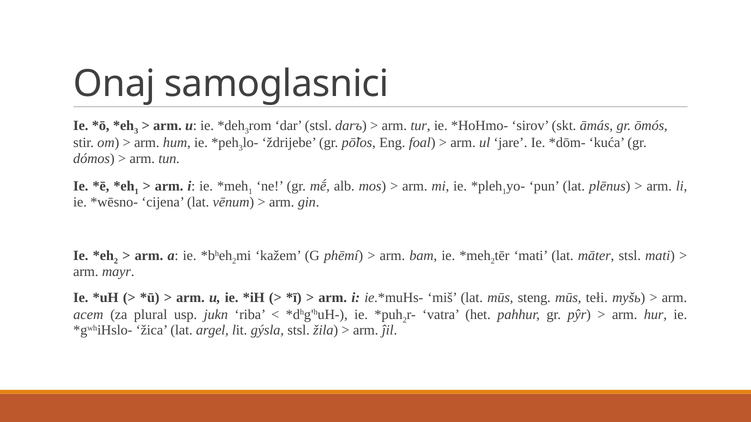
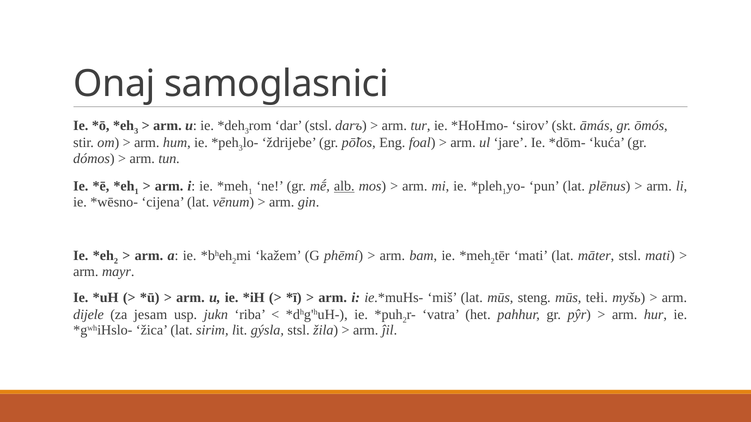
alb underline: none -> present (344, 186)
acem: acem -> dijele (88, 315)
plural: plural -> jesam (151, 315)
argel: argel -> sirim (212, 330)
